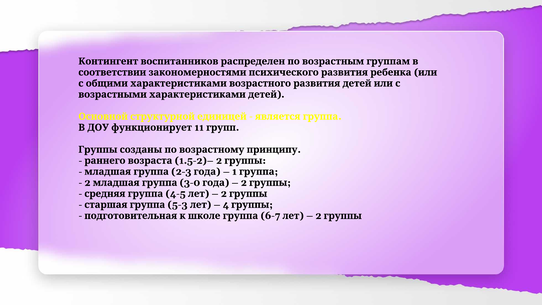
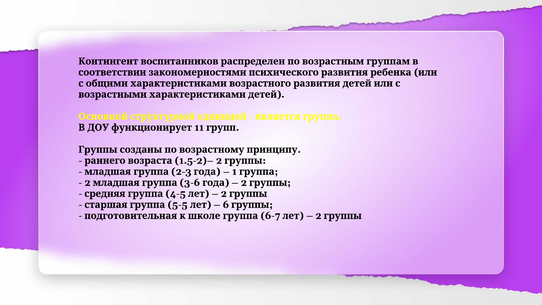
3-0: 3-0 -> 3-6 (190, 183)
5-3: 5-3 -> 5-5 (178, 205)
4: 4 -> 6 (226, 205)
